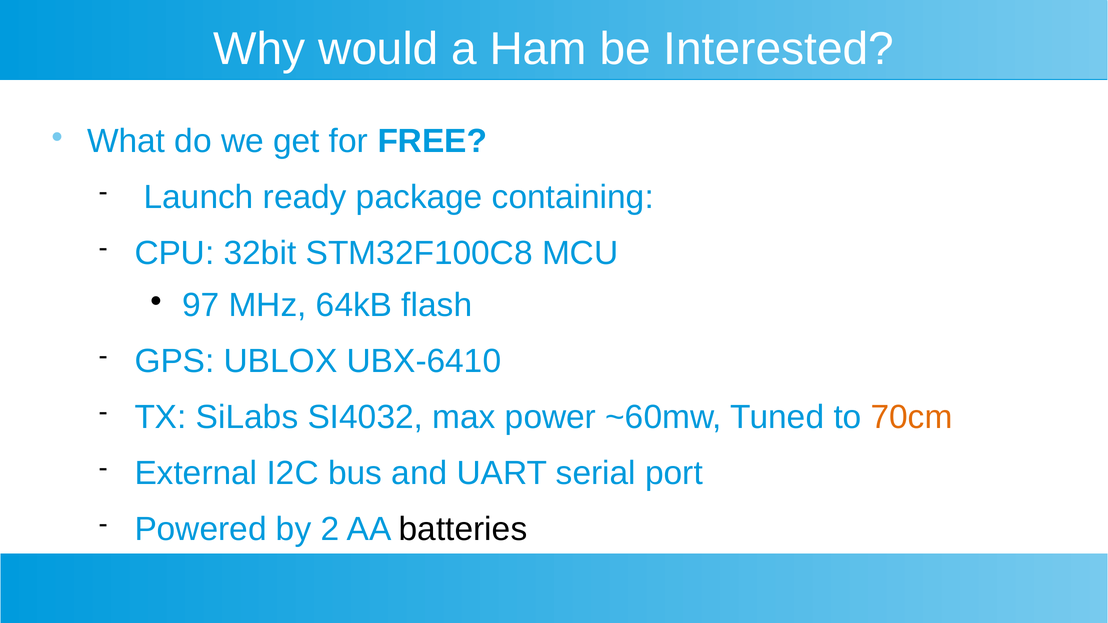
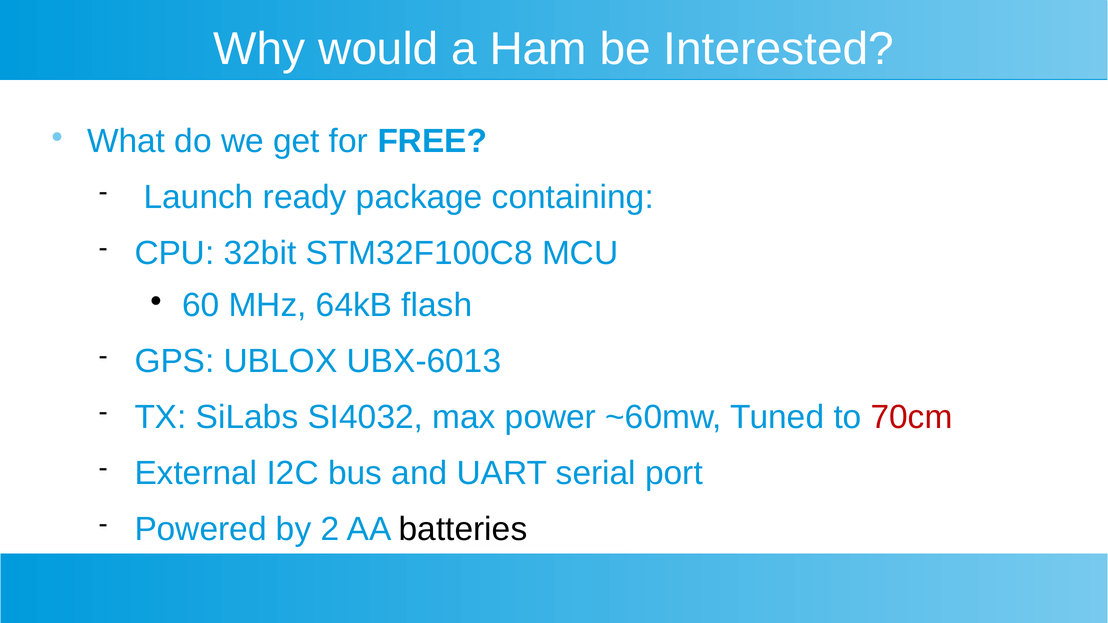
97: 97 -> 60 (201, 305)
UBX-6410: UBX-6410 -> UBX-6013 (424, 361)
70cm colour: orange -> red (912, 417)
